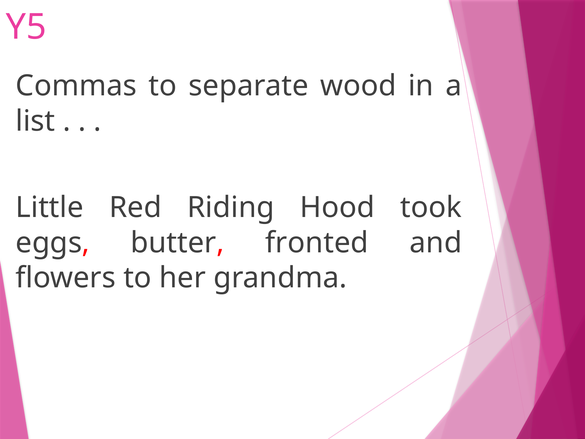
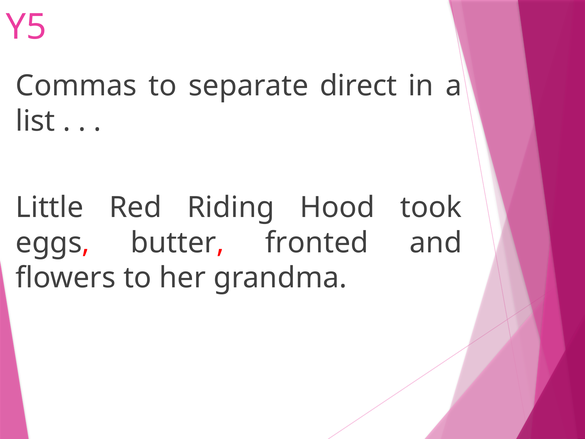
wood: wood -> direct (358, 86)
